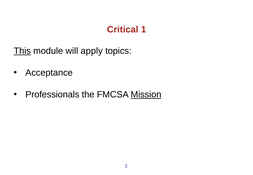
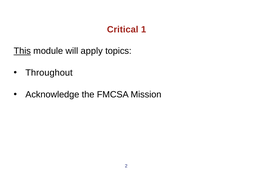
Acceptance: Acceptance -> Throughout (49, 73)
Professionals: Professionals -> Acknowledge (52, 95)
Mission underline: present -> none (146, 95)
